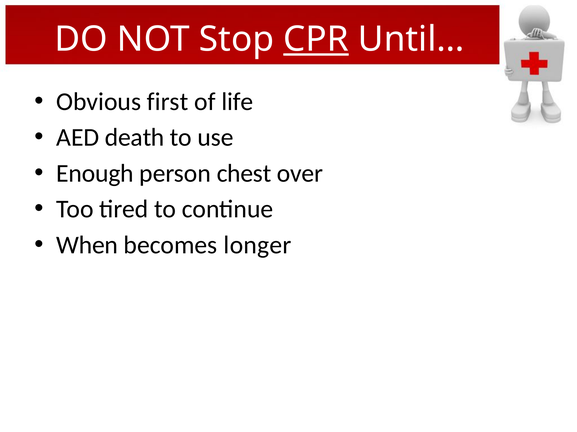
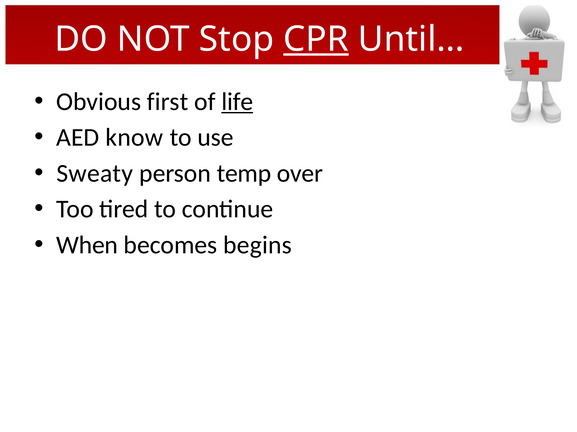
life underline: none -> present (237, 102)
death: death -> know (134, 138)
Enough: Enough -> Sweaty (95, 174)
chest: chest -> temp (244, 174)
longer: longer -> begins (258, 245)
